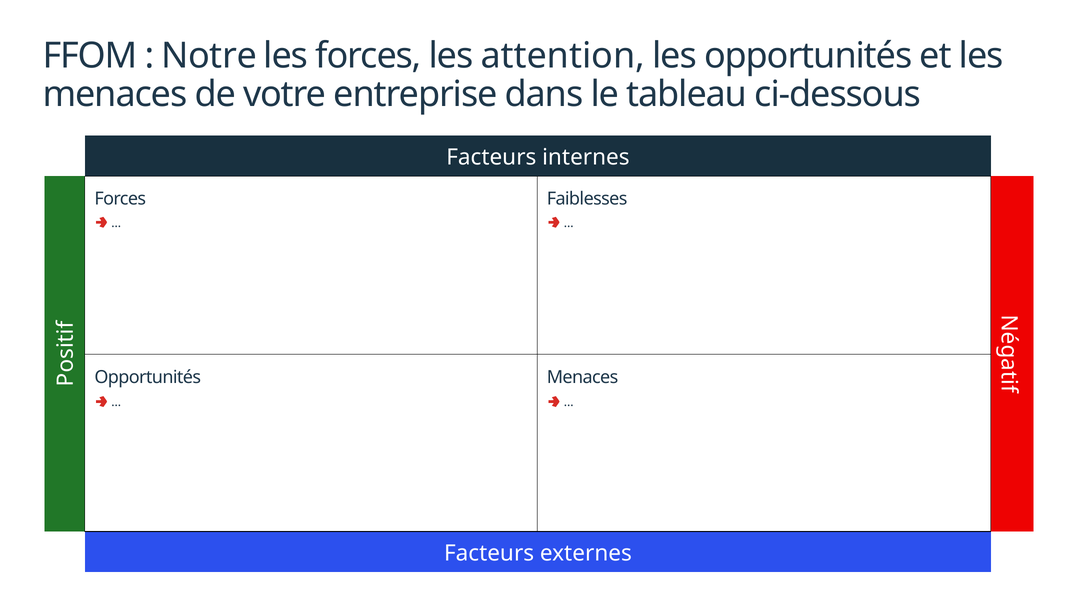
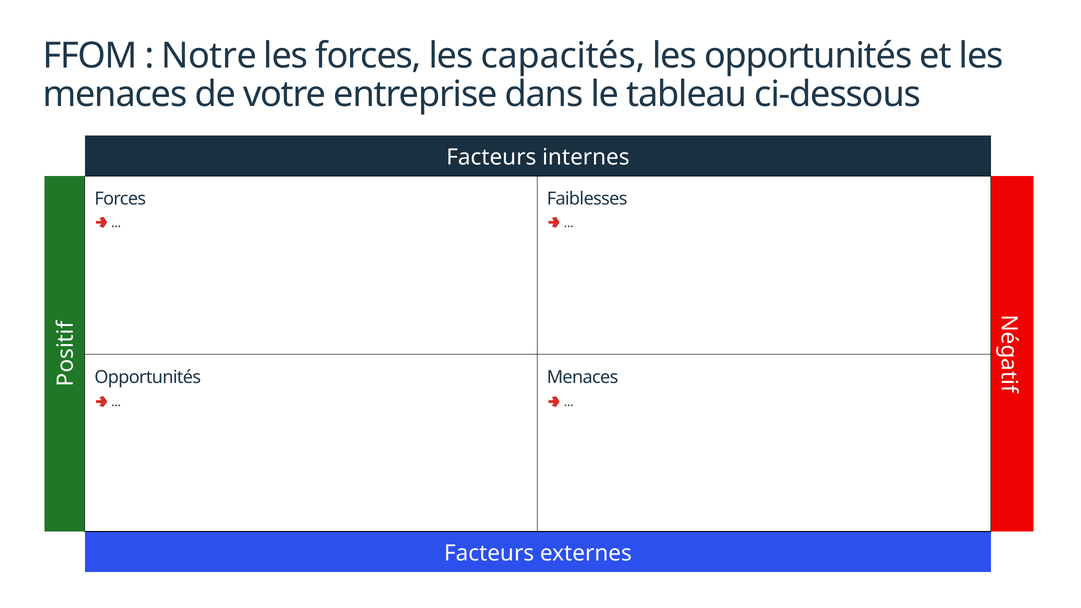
attention: attention -> capacités (563, 56)
